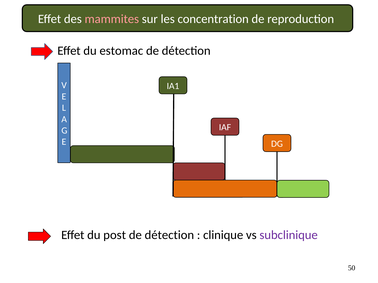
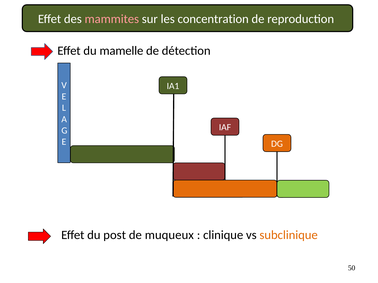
estomac: estomac -> mamelle (121, 51)
détection: détection -> muqueux (169, 235)
subclinique colour: purple -> orange (289, 235)
